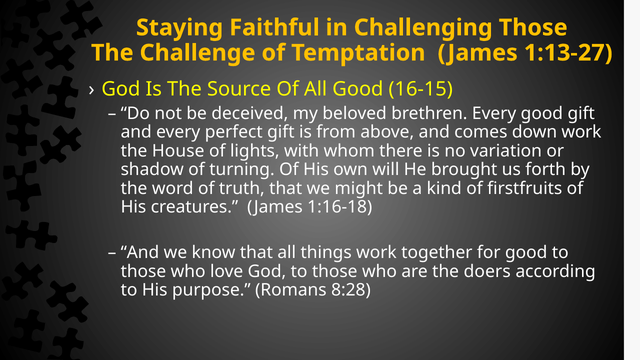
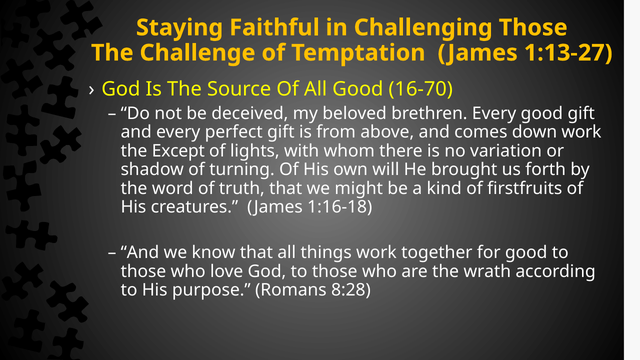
16-15: 16-15 -> 16-70 (421, 89)
House: House -> Except (178, 151)
doers: doers -> wrath (487, 271)
